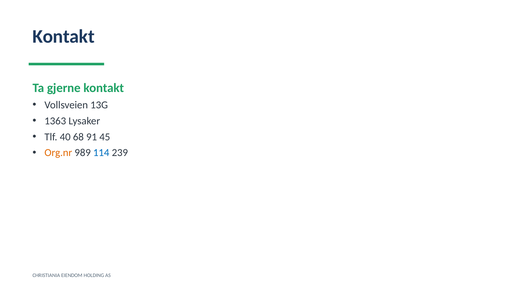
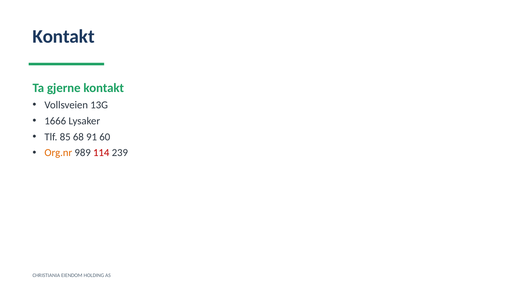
1363: 1363 -> 1666 (55, 121)
40: 40 -> 85 (65, 137)
45: 45 -> 60 (105, 137)
114 colour: blue -> red (101, 153)
